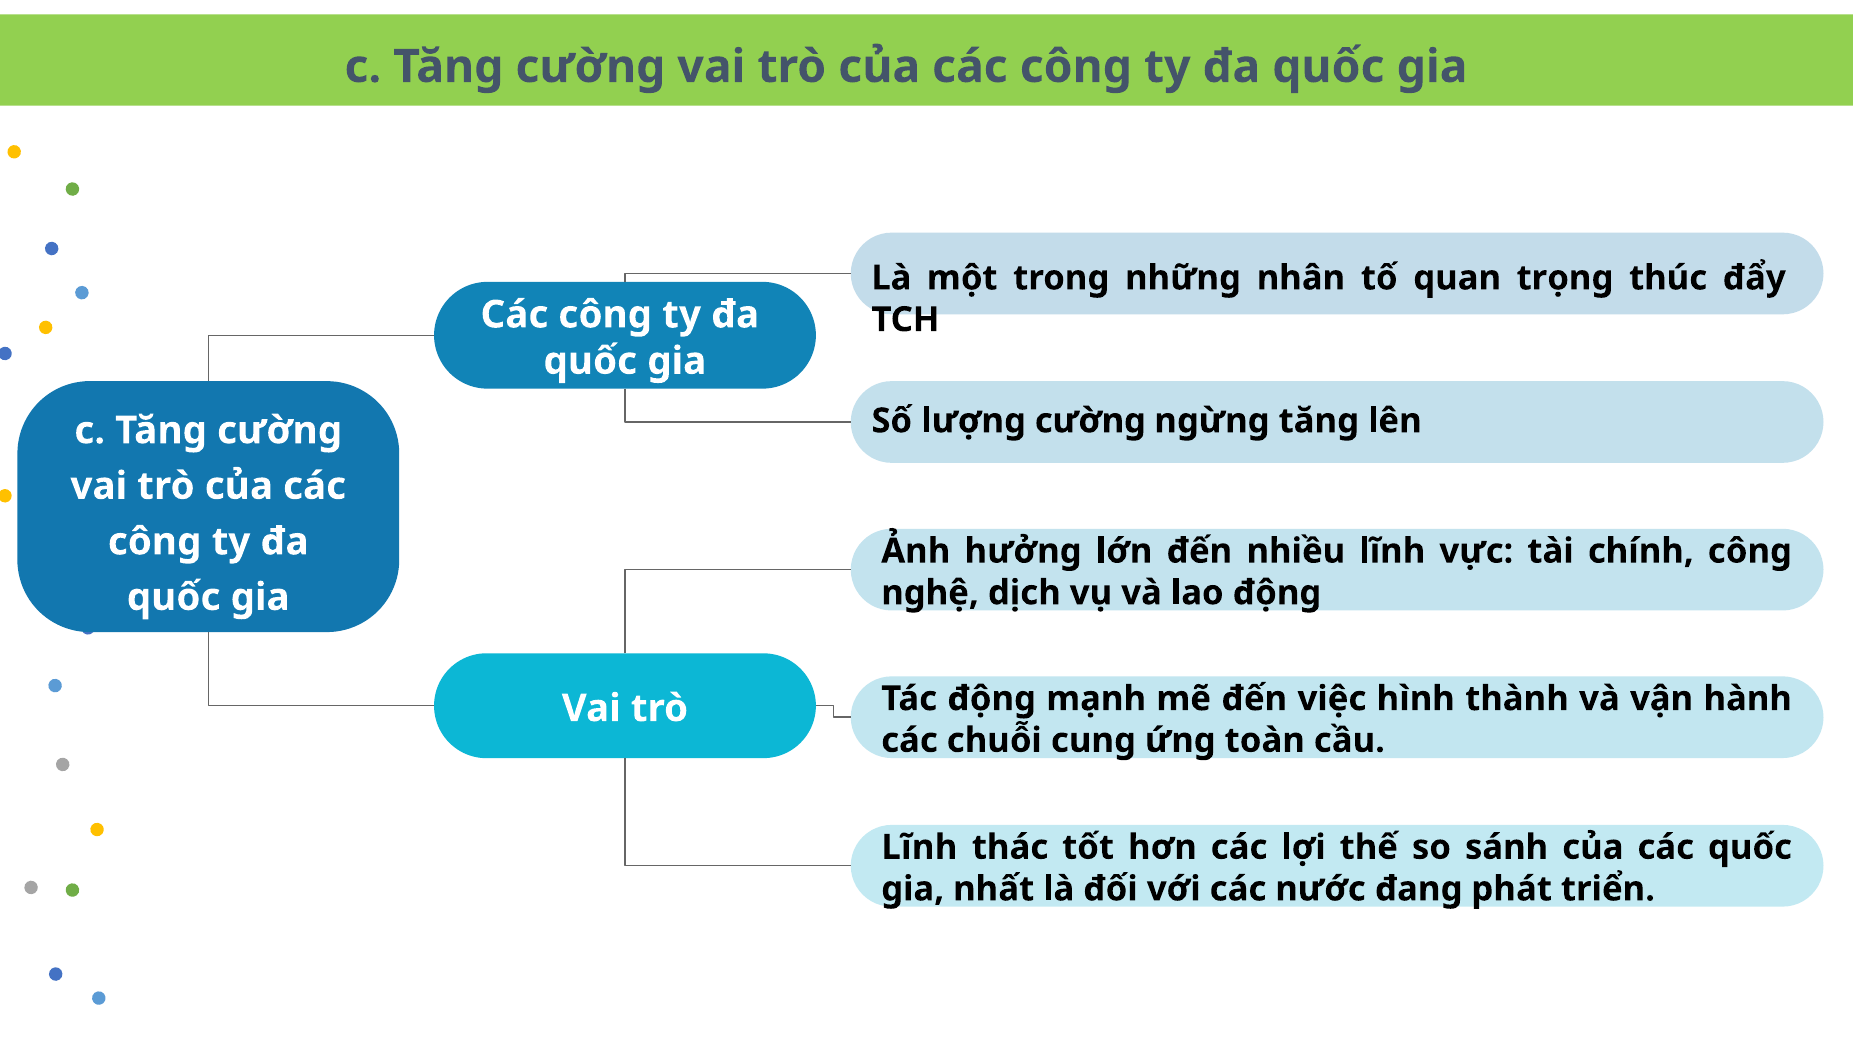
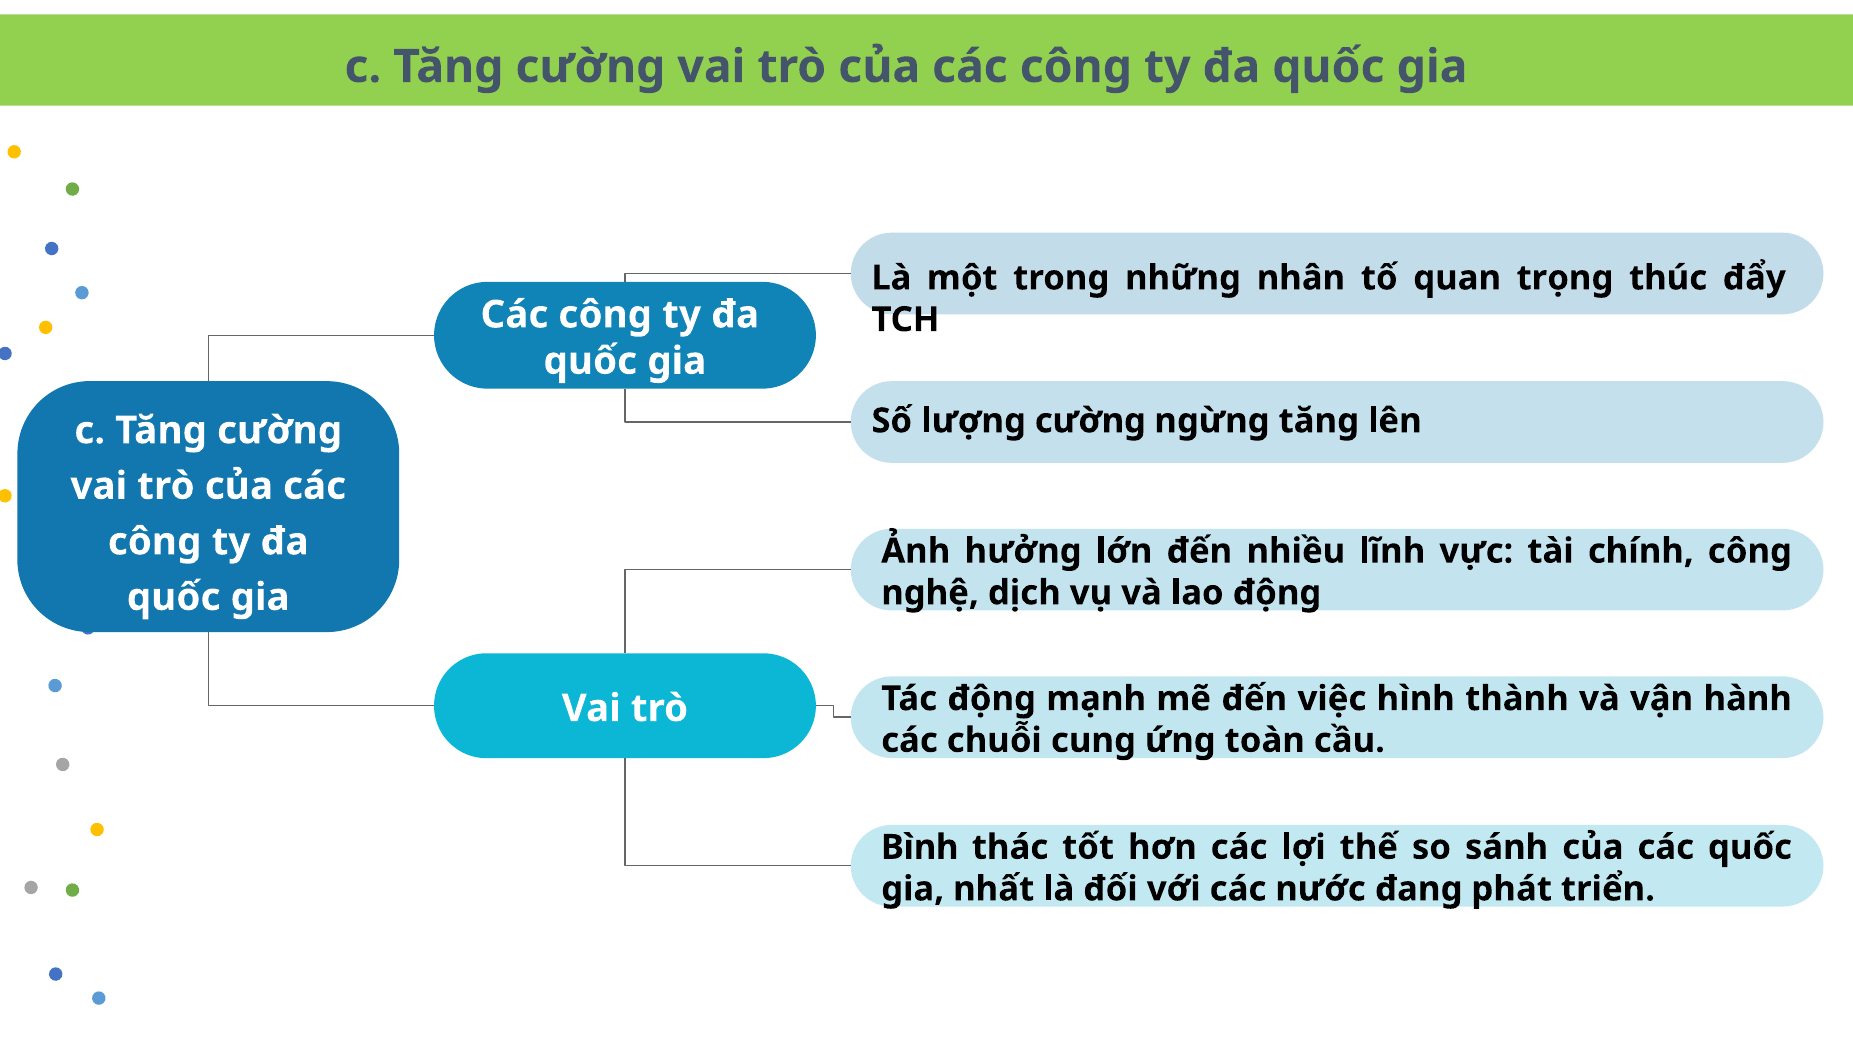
Lĩnh: Lĩnh -> Bình (920, 848)
